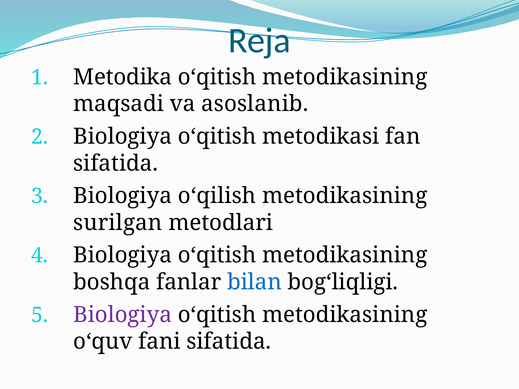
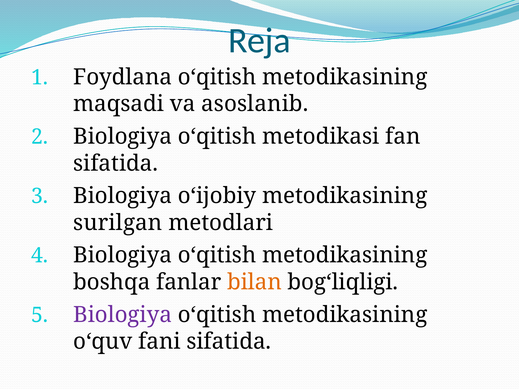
Metodika: Metodika -> Foydlana (123, 77)
o‘qilish: o‘qilish -> o‘ijobiy (217, 196)
bilan colour: blue -> orange (254, 282)
